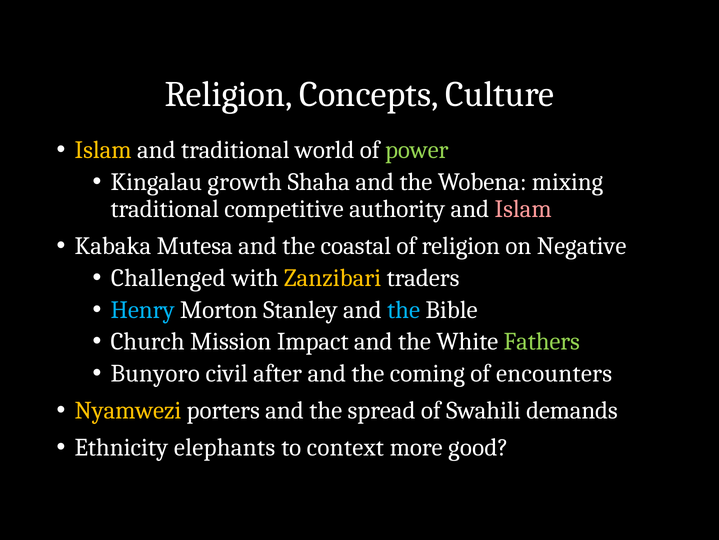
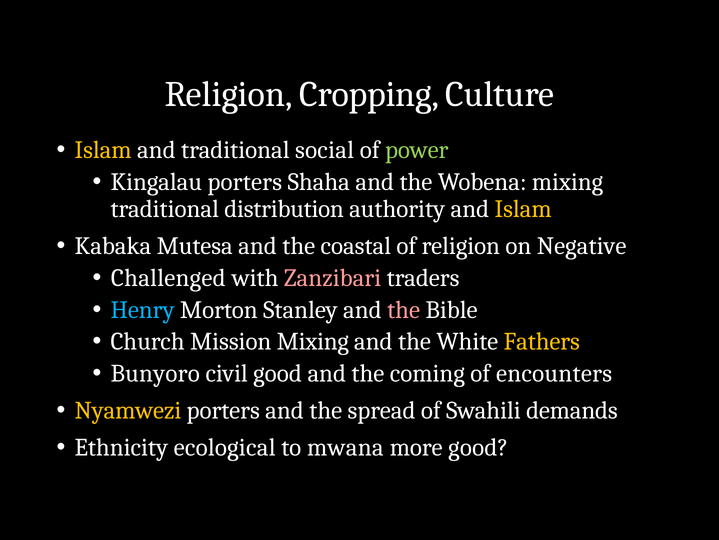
Concepts: Concepts -> Cropping (369, 94)
world: world -> social (325, 150)
Kingalau growth: growth -> porters (245, 182)
competitive: competitive -> distribution (284, 209)
Islam colour: pink -> yellow (523, 209)
Zanzibari colour: yellow -> pink (333, 277)
the colour: light blue -> pink (404, 309)
Mission Impact: Impact -> Mixing (313, 341)
Fathers colour: light green -> yellow (542, 341)
civil after: after -> good (278, 373)
elephants: elephants -> ecological (225, 447)
context: context -> mwana (345, 447)
